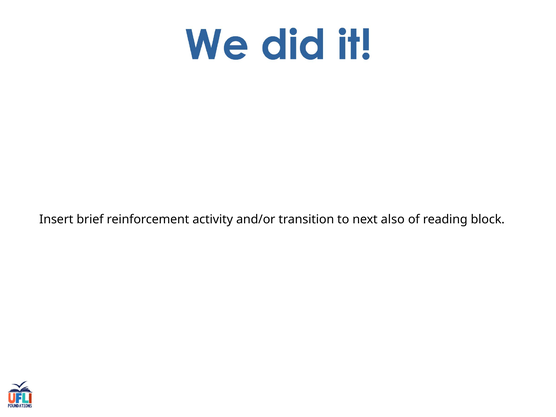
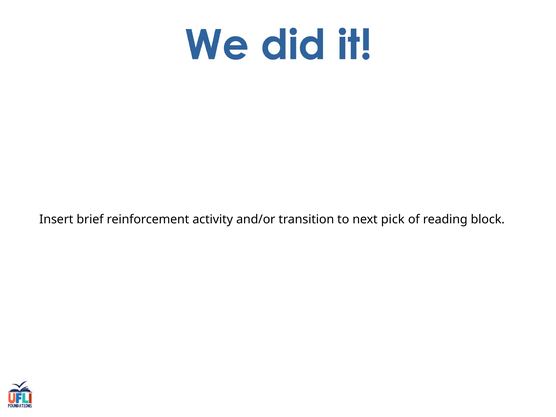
also: also -> pick (393, 220)
